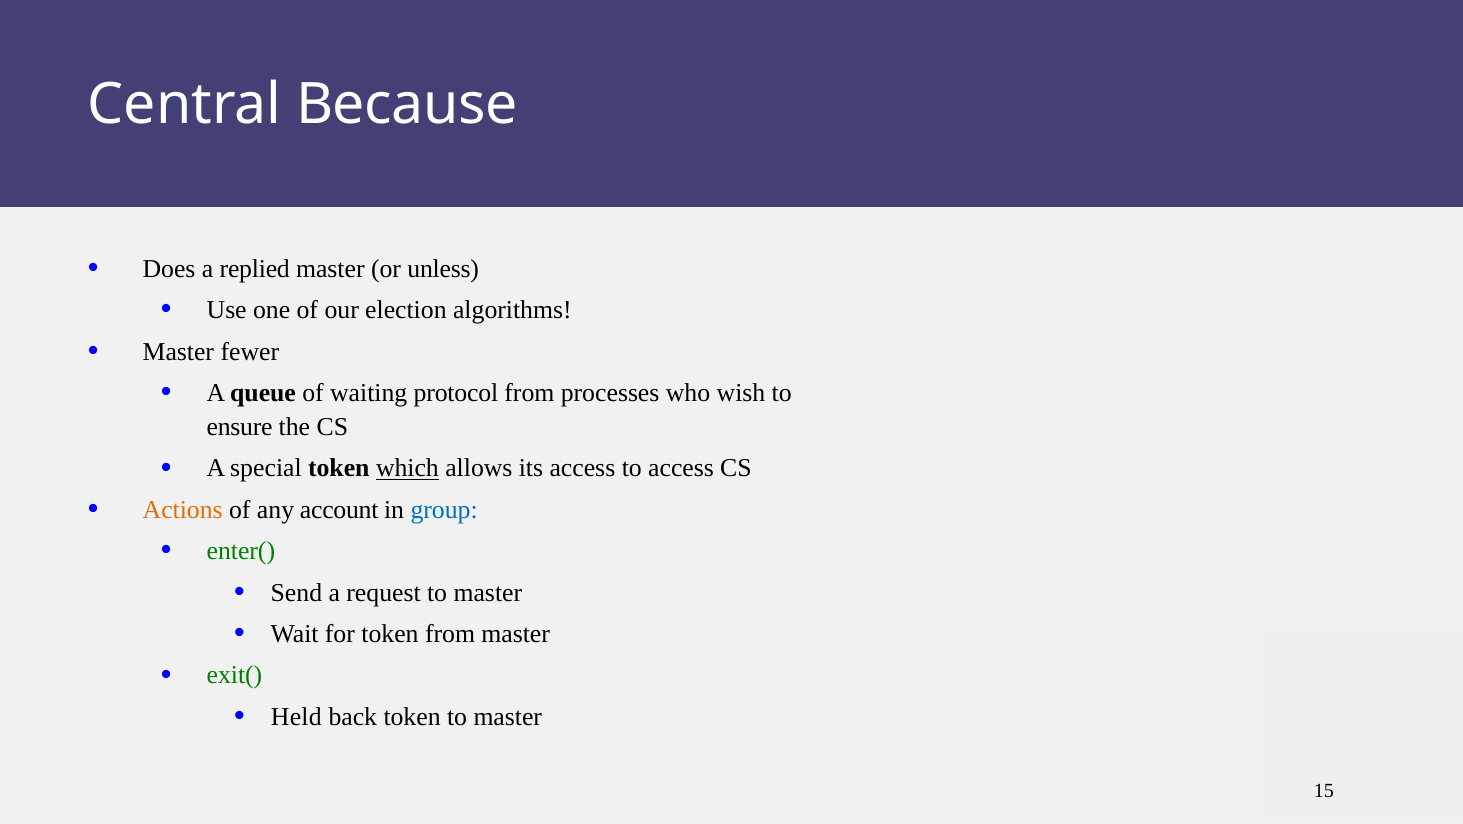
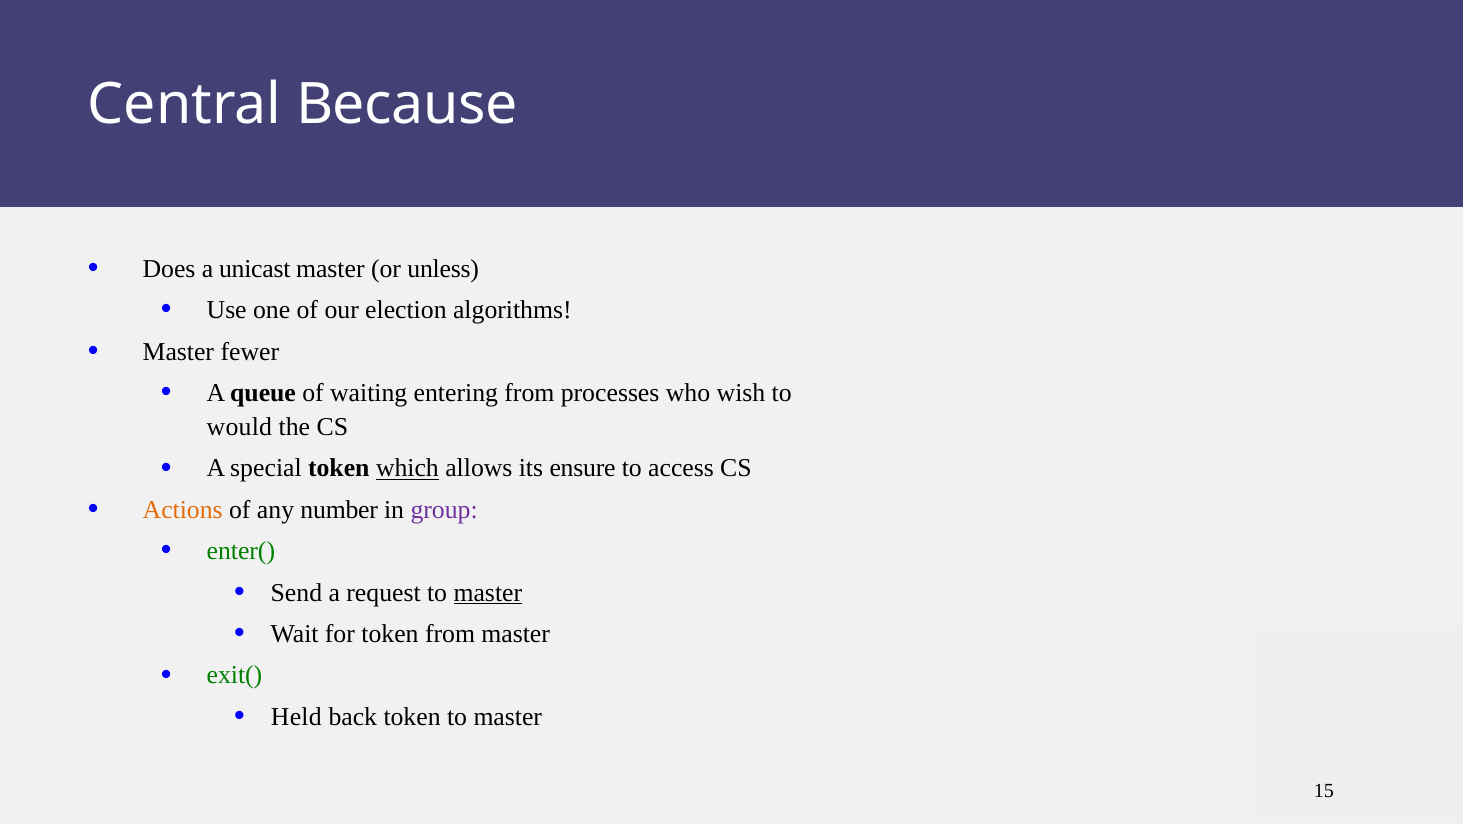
replied: replied -> unicast (255, 269)
protocol: protocol -> entering (456, 393)
ensure: ensure -> would (239, 427)
its access: access -> ensure (583, 468)
account: account -> number (339, 510)
group colour: blue -> purple (444, 510)
master underline: none -> present (488, 593)
